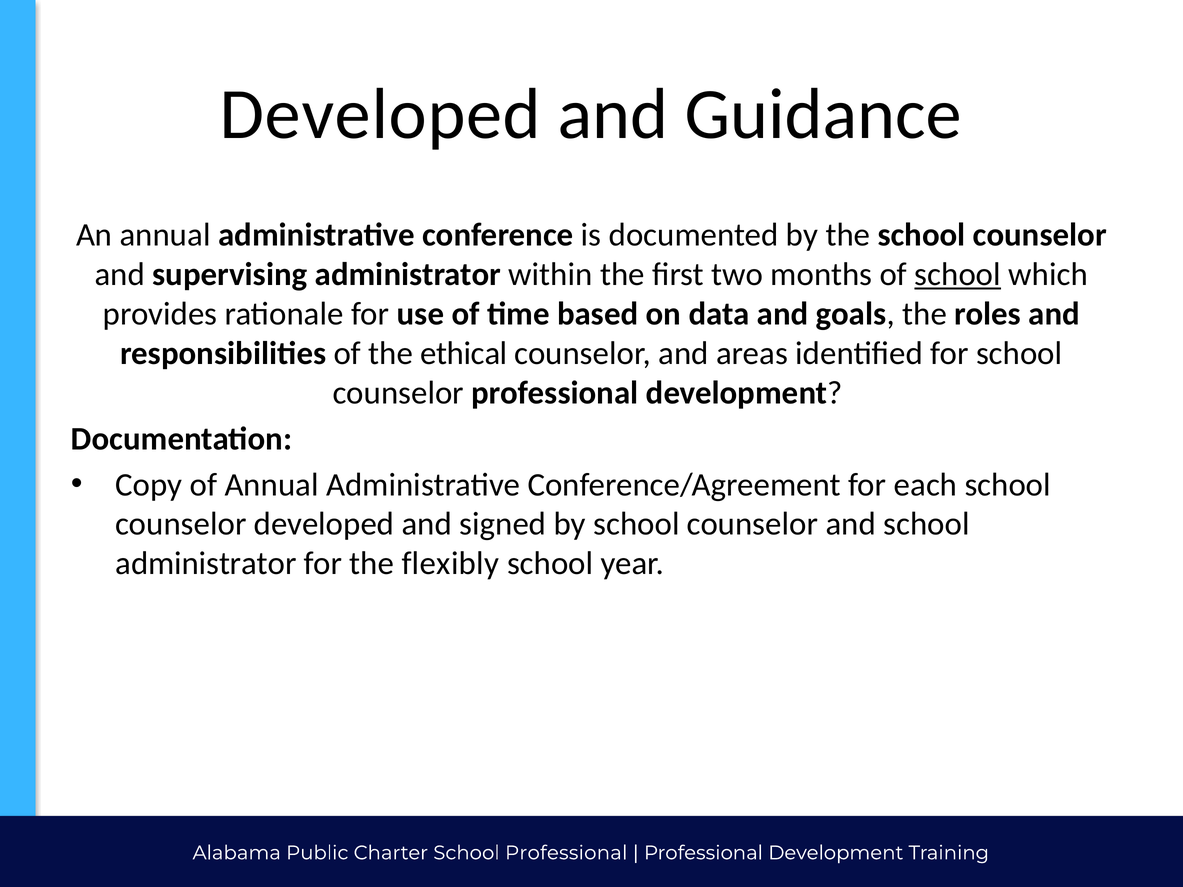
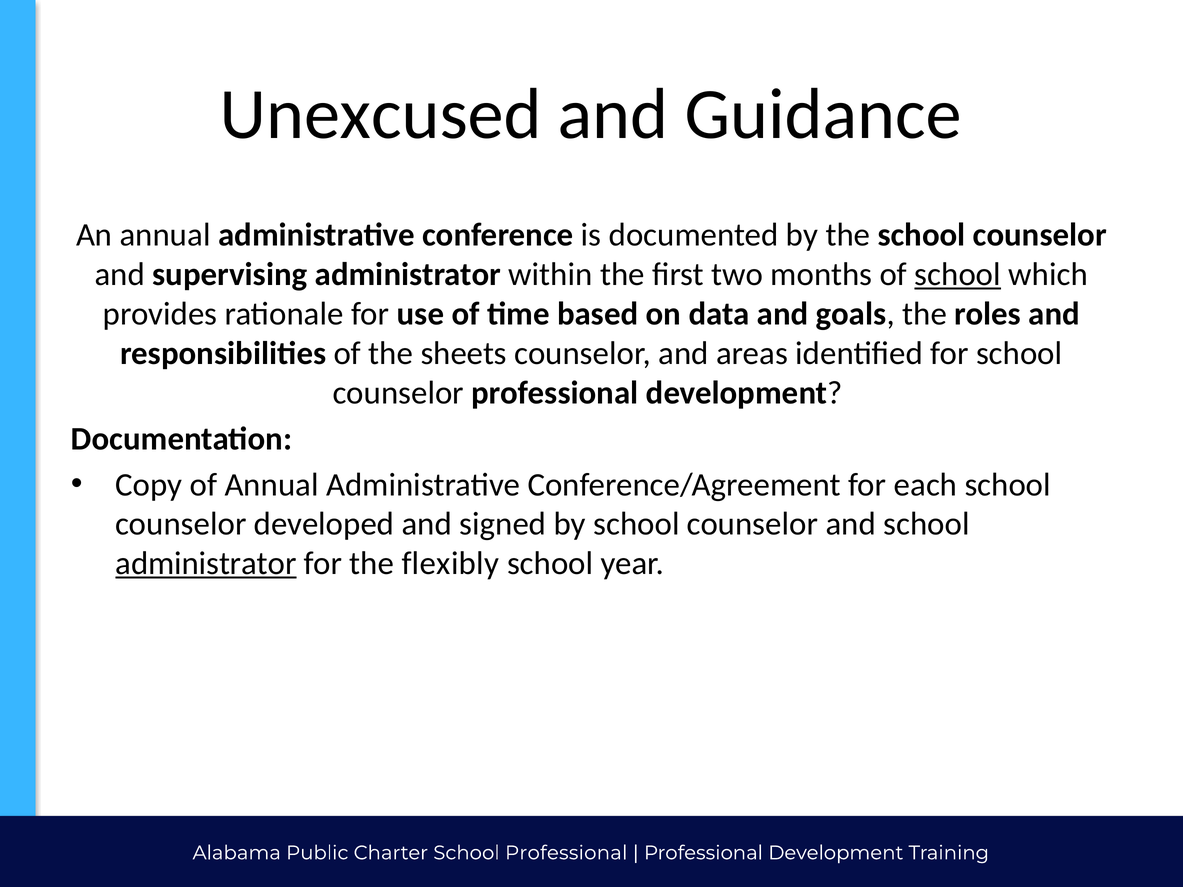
Developed: Developed -> Unexcused (381, 115)
ethical: ethical -> sheets (464, 353)
administrator underline: none -> present (206, 564)
